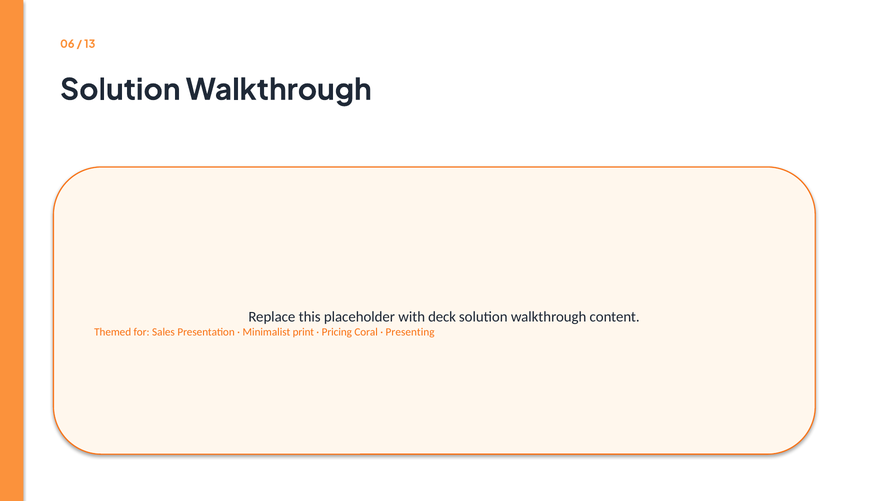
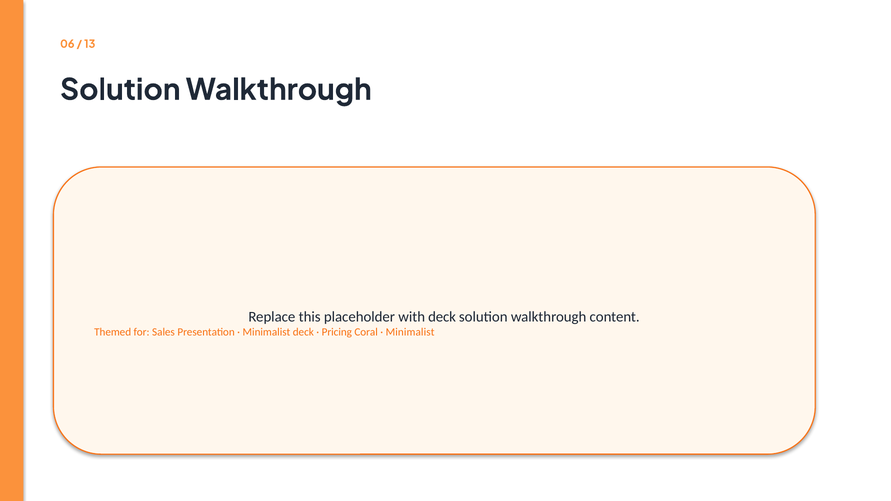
Minimalist print: print -> deck (303, 332)
Presenting: Presenting -> Minimalist (410, 332)
